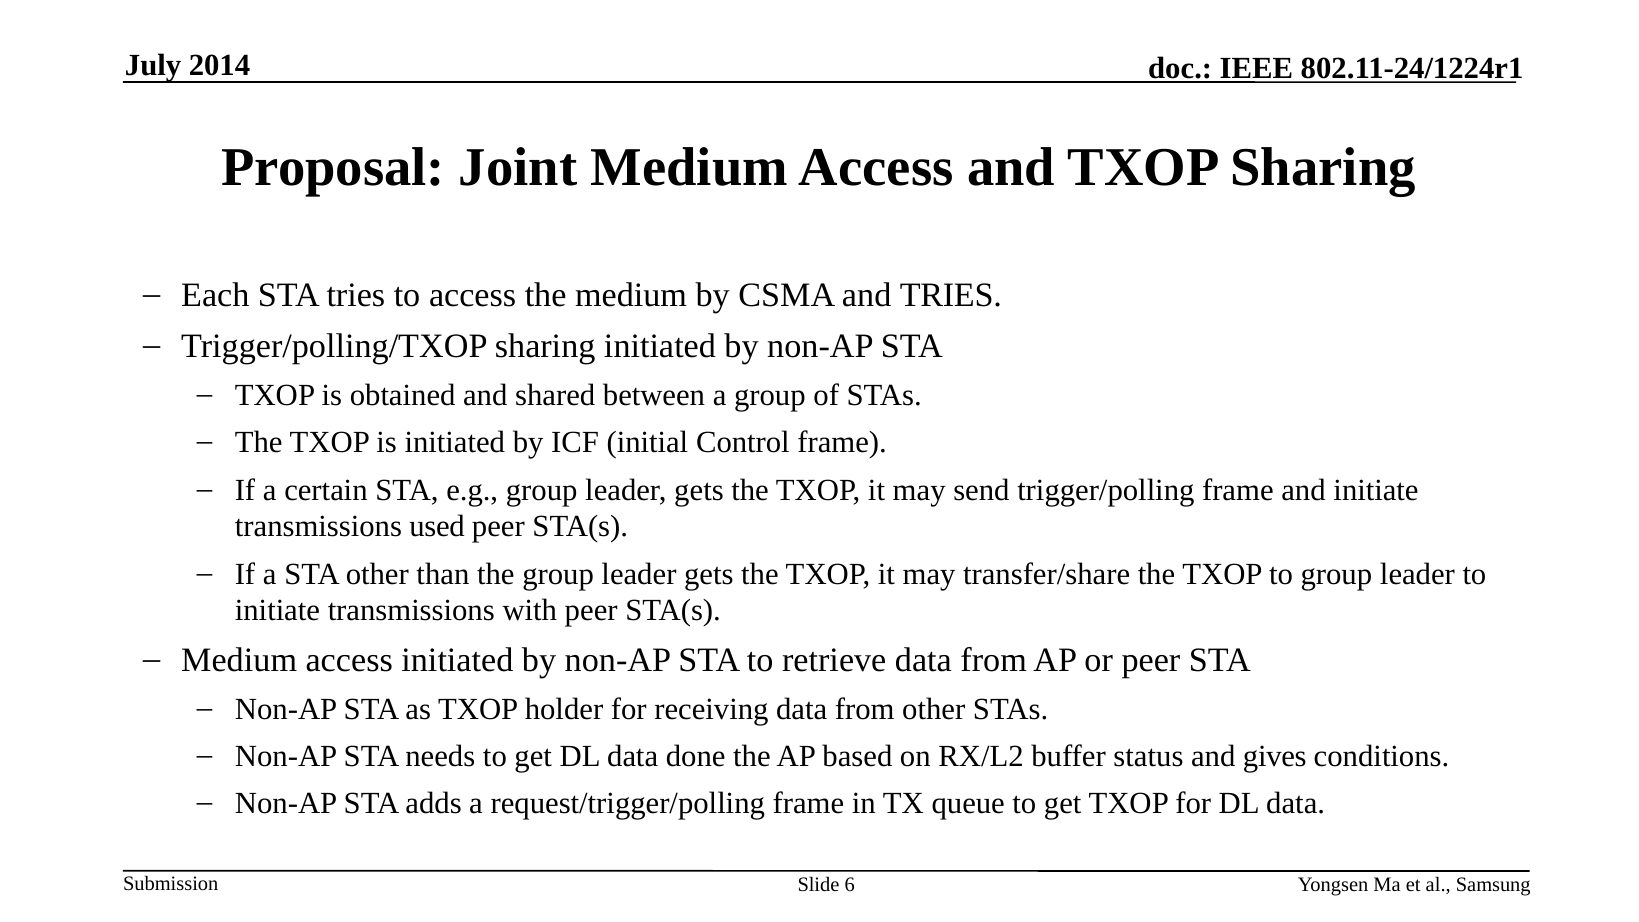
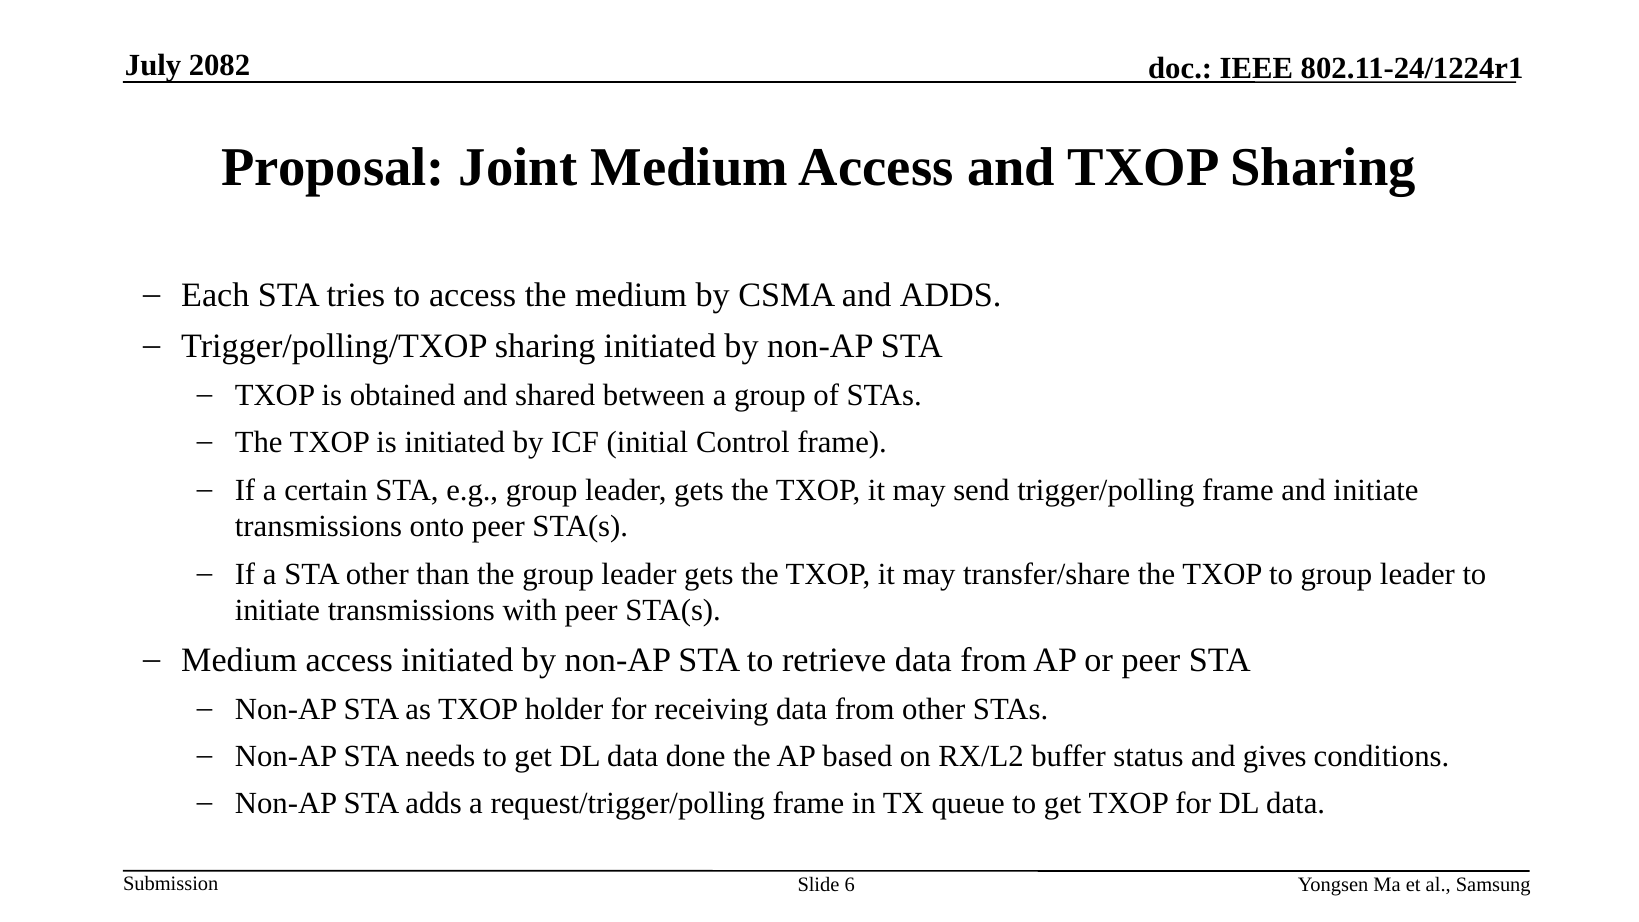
2014: 2014 -> 2082 (219, 65)
and TRIES: TRIES -> ADDS (951, 295)
used: used -> onto (437, 527)
